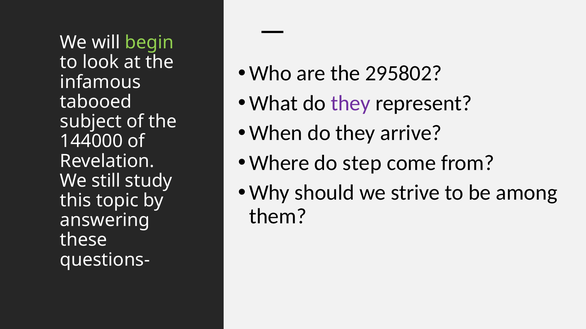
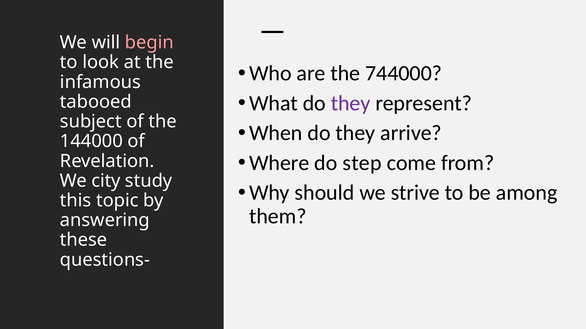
begin colour: light green -> pink (149, 43)
295802: 295802 -> 744000 (404, 74)
still: still -> city (106, 181)
